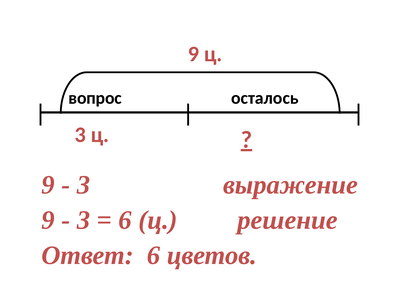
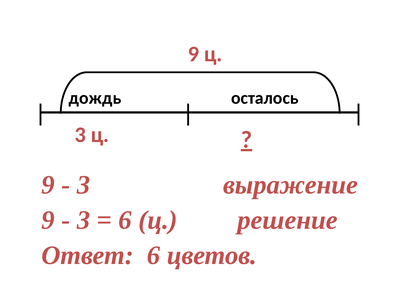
вопрос: вопрос -> дождь (95, 98)
